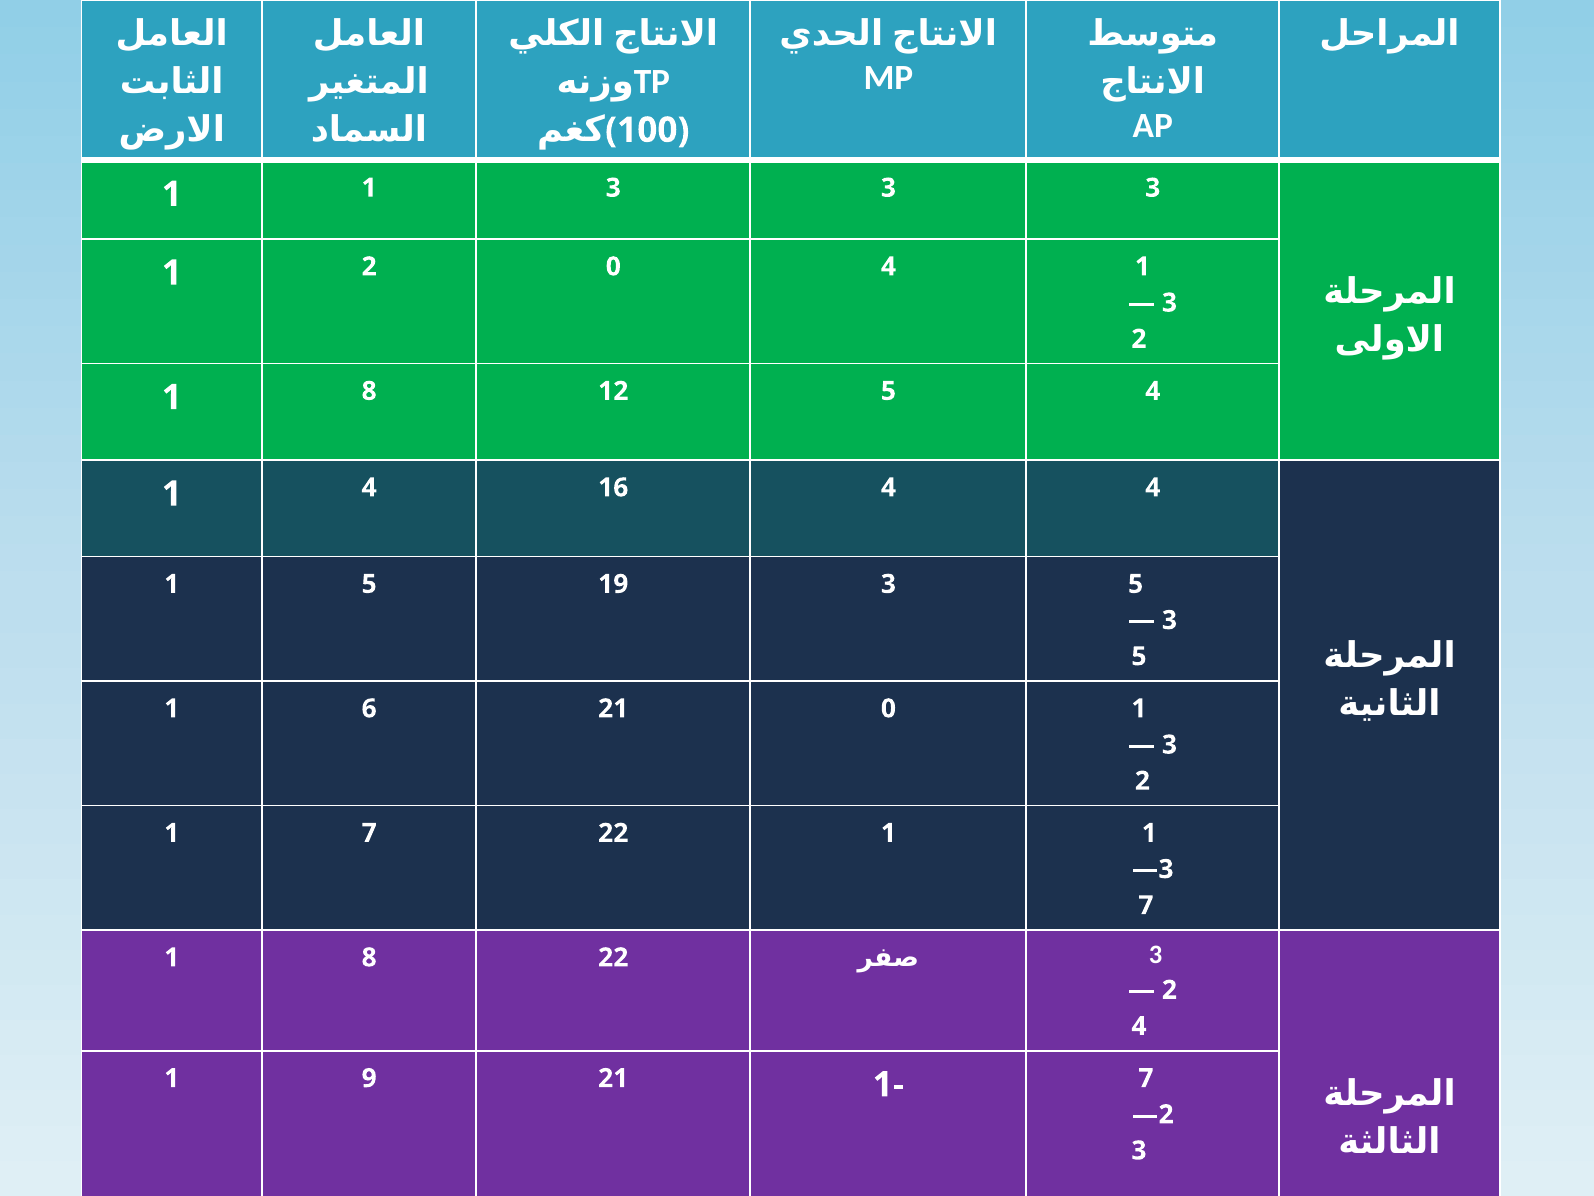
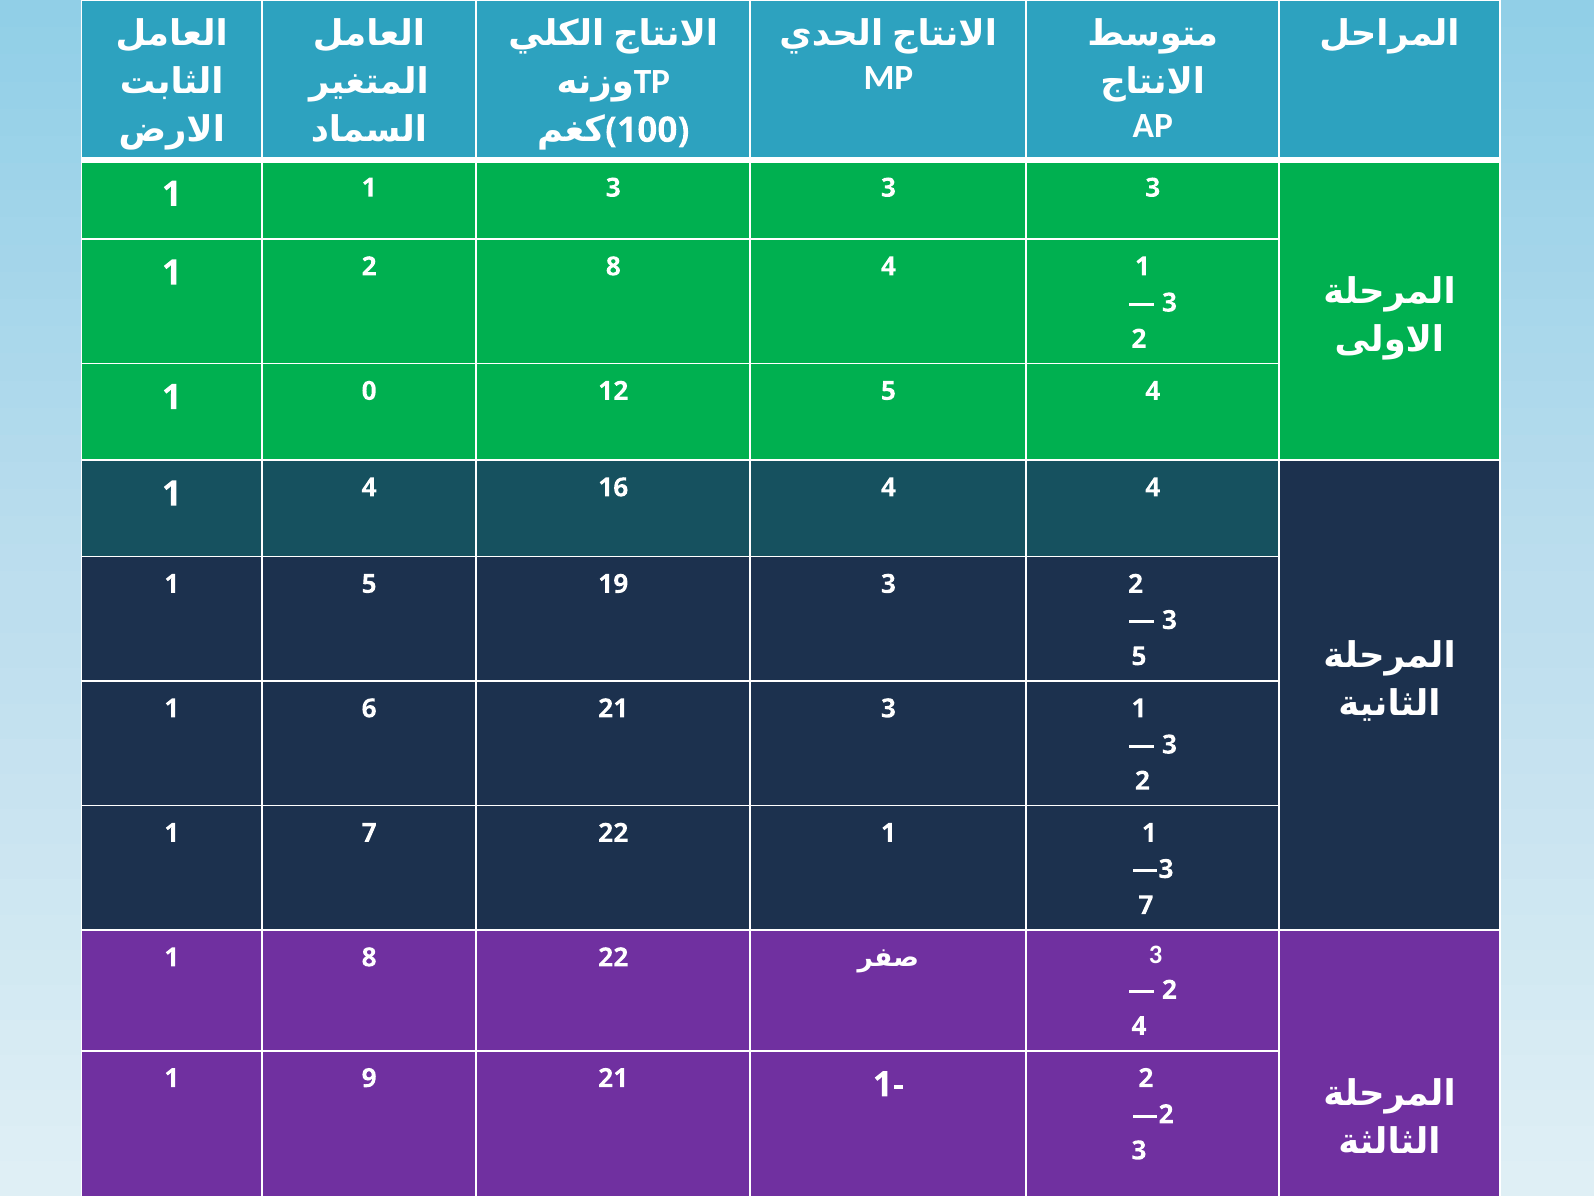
2 0: 0 -> 8 (613, 267)
8: 8 -> 0 (369, 391)
19 3 5: 5 -> 2 (1136, 584)
21 0: 0 -> 3 (888, 708)
7: 7 -> 2 (1146, 1078)
